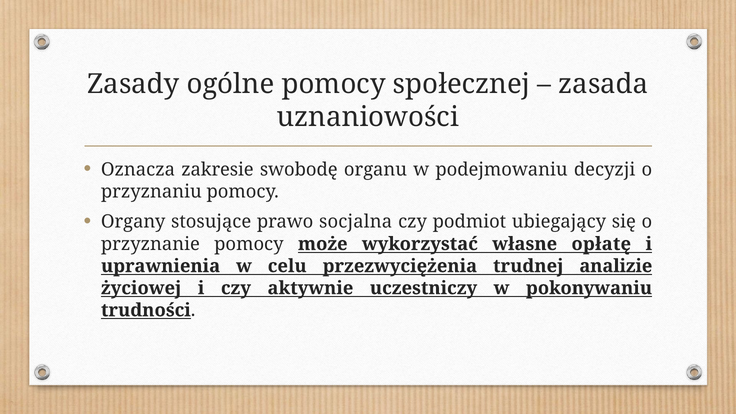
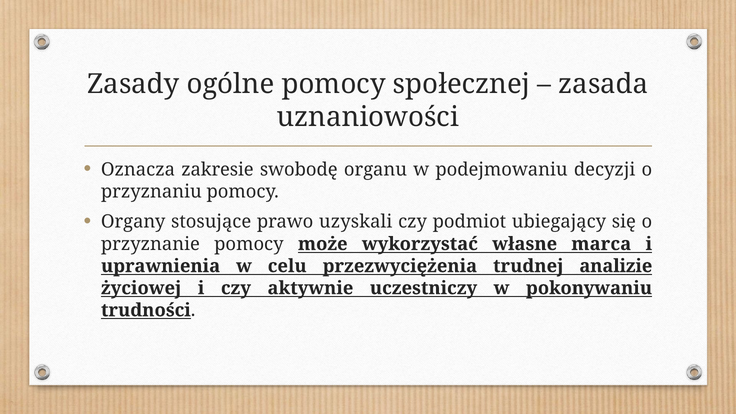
socjalna: socjalna -> uzyskali (356, 222)
opłatę: opłatę -> marca (601, 244)
